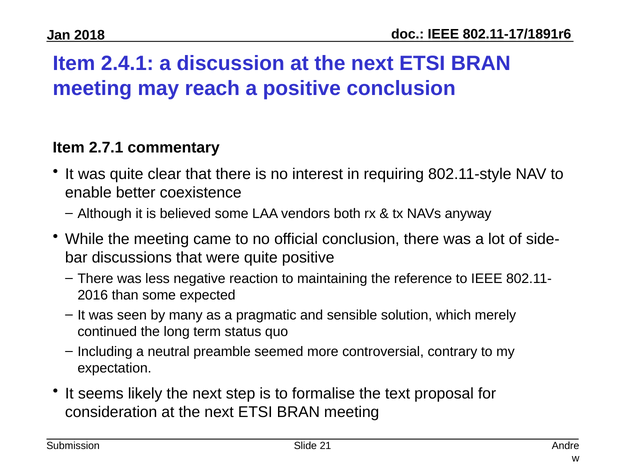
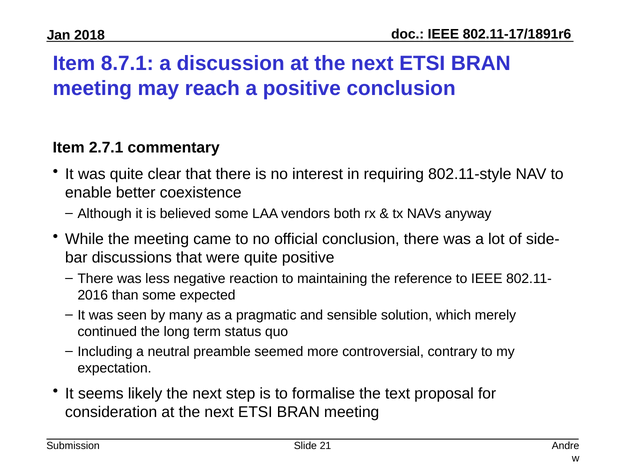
2.4.1: 2.4.1 -> 8.7.1 (127, 63)
